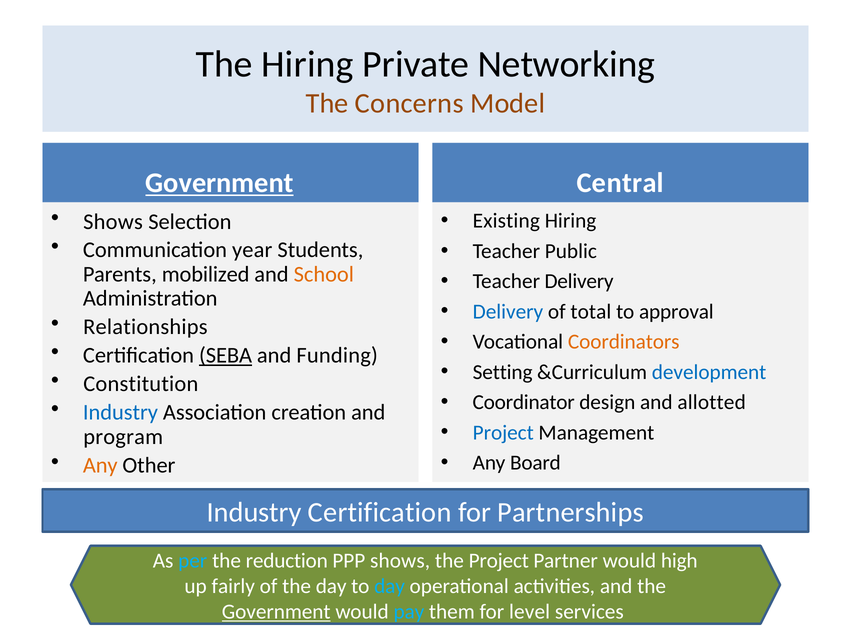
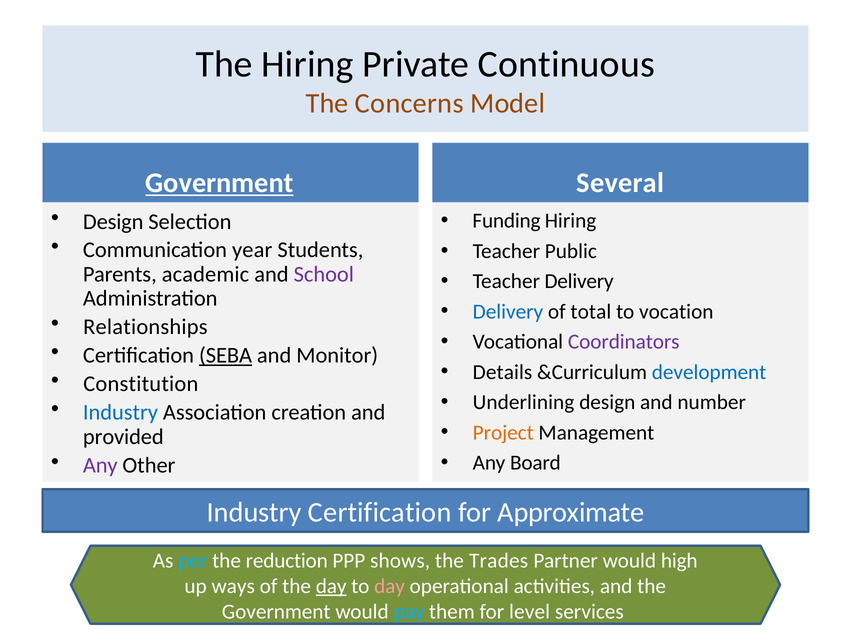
Networking: Networking -> Continuous (566, 64)
Central: Central -> Several (620, 183)
Shows: Shows -> Design (113, 222)
Existing: Existing -> Funding (507, 221)
mobilized: mobilized -> academic (205, 274)
School colour: orange -> purple (324, 274)
approval: approval -> vocation (676, 312)
Coordinators colour: orange -> purple (624, 342)
Funding: Funding -> Monitor (337, 356)
Setting: Setting -> Details (503, 372)
Coordinator: Coordinator -> Underlining (524, 402)
allotted: allotted -> number (712, 402)
Project colour: blue -> orange (503, 433)
program: program -> provided (123, 437)
Any colour: orange -> purple (100, 465)
Partnerships: Partnerships -> Approximate (571, 513)
the Project: Project -> Trades (499, 561)
fairly: fairly -> ways (233, 586)
day underline: none -> present (331, 586)
day colour: light blue -> pink (390, 586)
Government underline: present -> none (276, 612)
